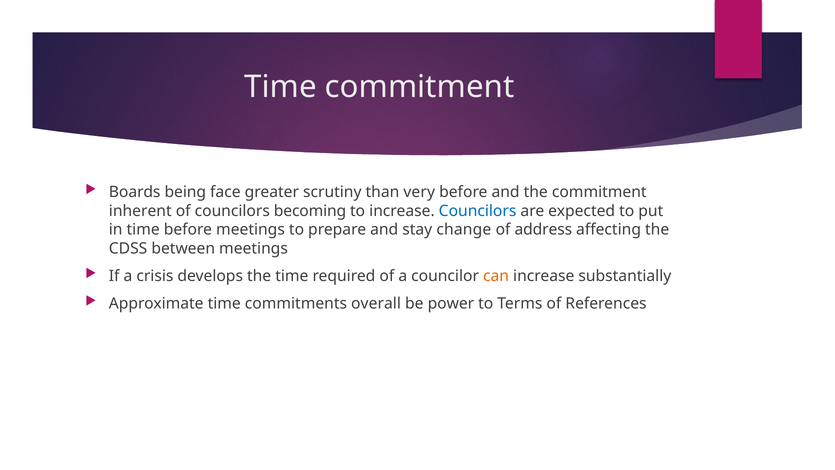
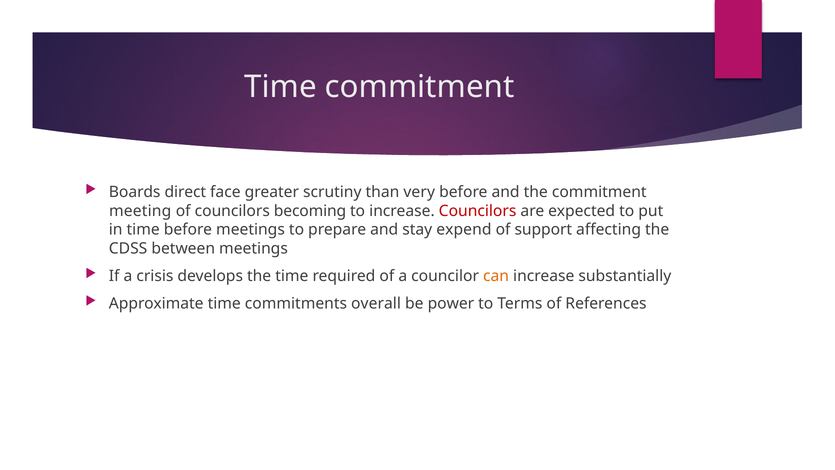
being: being -> direct (185, 192)
inherent: inherent -> meeting (140, 211)
Councilors colour: blue -> red (478, 211)
change: change -> expend (464, 230)
address: address -> support (543, 230)
